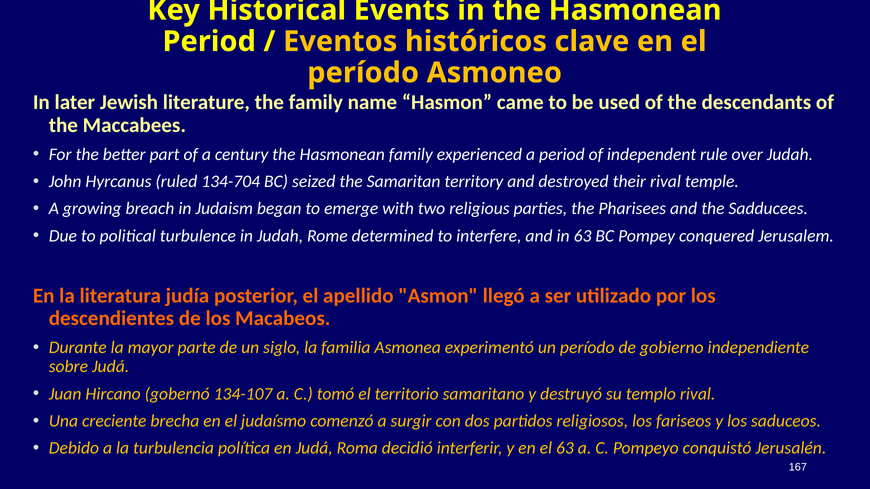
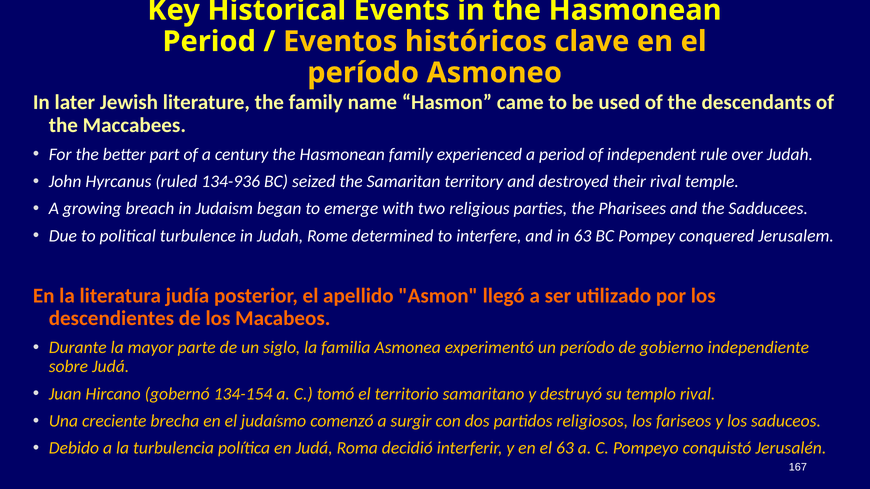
134-704: 134-704 -> 134-936 (231, 182)
134-107: 134-107 -> 134-154 (243, 394)
